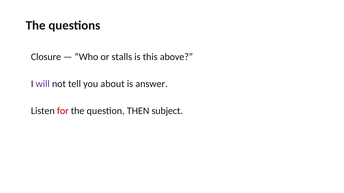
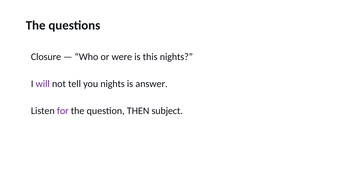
stalls: stalls -> were (122, 57)
this above: above -> nights (176, 57)
you about: about -> nights (113, 84)
for colour: red -> purple (63, 111)
